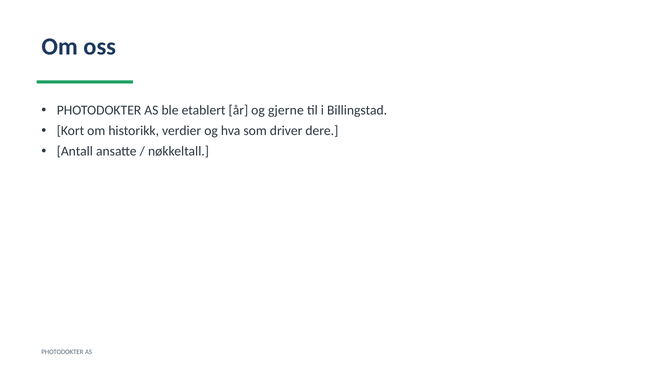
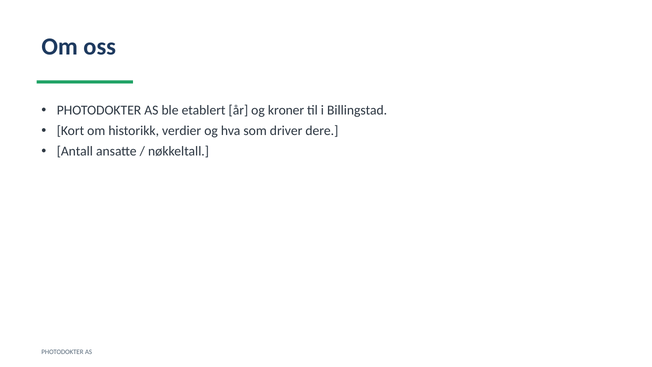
gjerne: gjerne -> kroner (286, 110)
